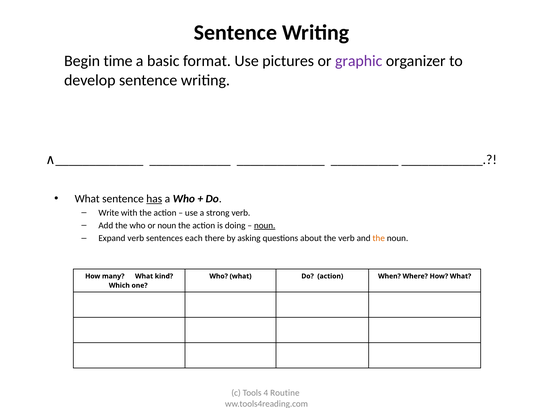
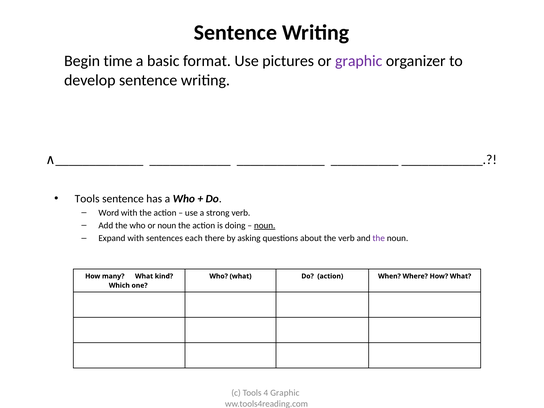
What: What -> Tools (87, 199)
has underline: present -> none (154, 199)
Write: Write -> Word (109, 213)
Expand verb: verb -> with (136, 238)
the colour: orange -> purple (379, 238)
4 Routine: Routine -> Graphic (285, 393)
